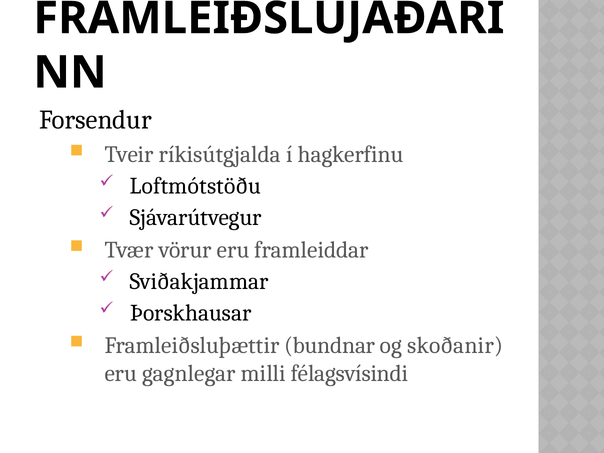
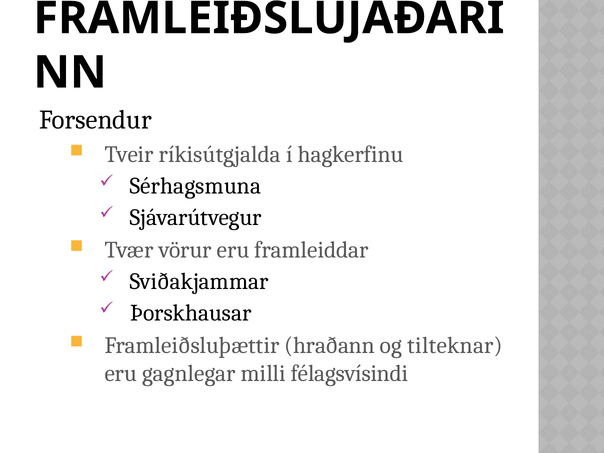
Loftmótstöðu: Loftmótstöðu -> Sérhagsmuna (195, 186)
bundnar: bundnar -> hraðann (330, 345)
skoðanir: skoðanir -> tilteknar (455, 345)
